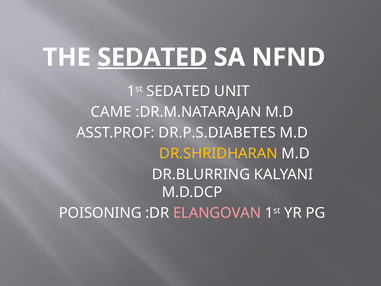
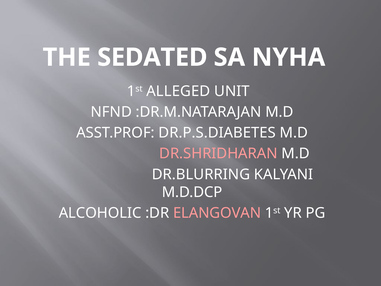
SEDATED underline: present -> none (152, 57)
NFND: NFND -> NYHA (289, 57)
1st SEDATED: SEDATED -> ALLEGED (178, 91)
CAME: CAME -> NFND (111, 112)
DR.SHRIDHARAN colour: yellow -> pink (218, 153)
POISONING: POISONING -> ALCOHOLIC (100, 213)
